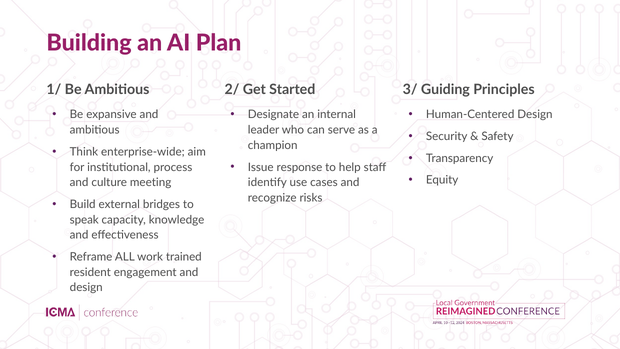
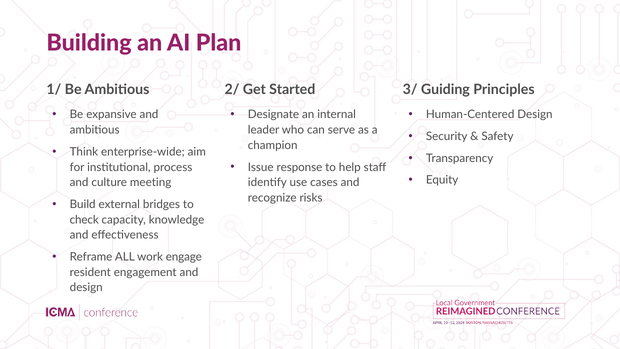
speak: speak -> check (84, 220)
trained: trained -> engage (184, 257)
